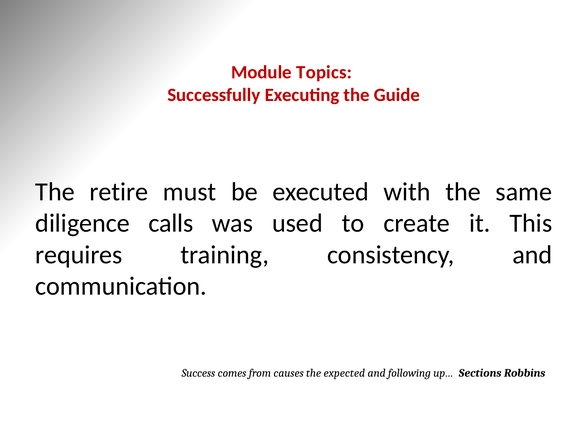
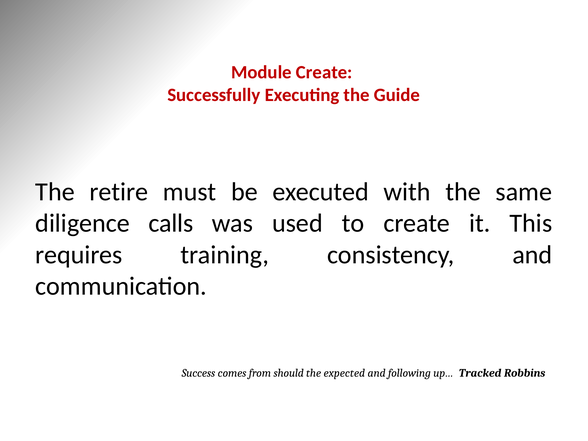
Module Topics: Topics -> Create (324, 72)
causes: causes -> should (289, 373)
Sections: Sections -> Tracked (480, 373)
